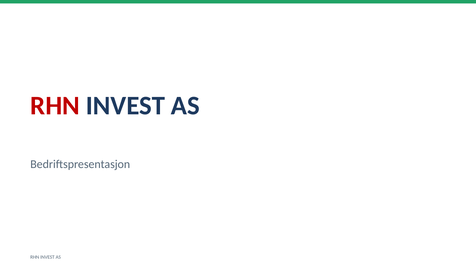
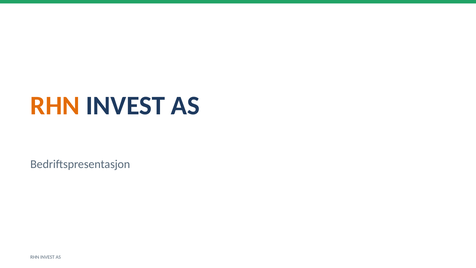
RHN colour: red -> orange (55, 106)
